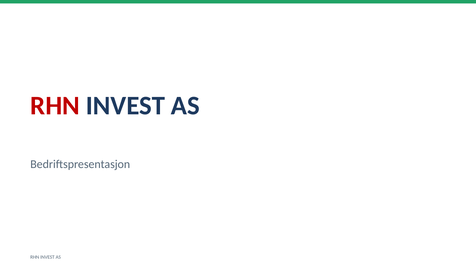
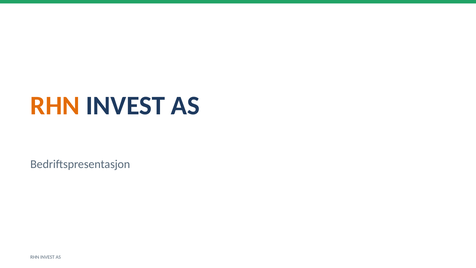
RHN colour: red -> orange (55, 106)
